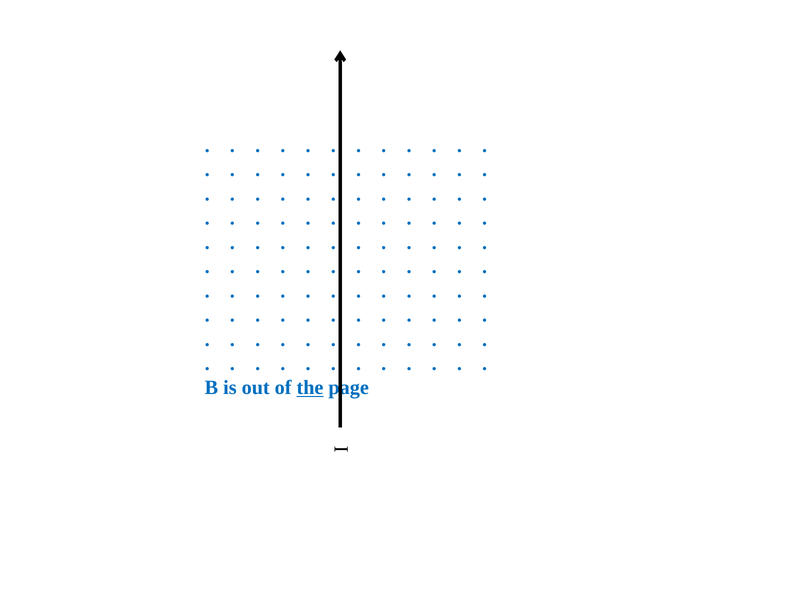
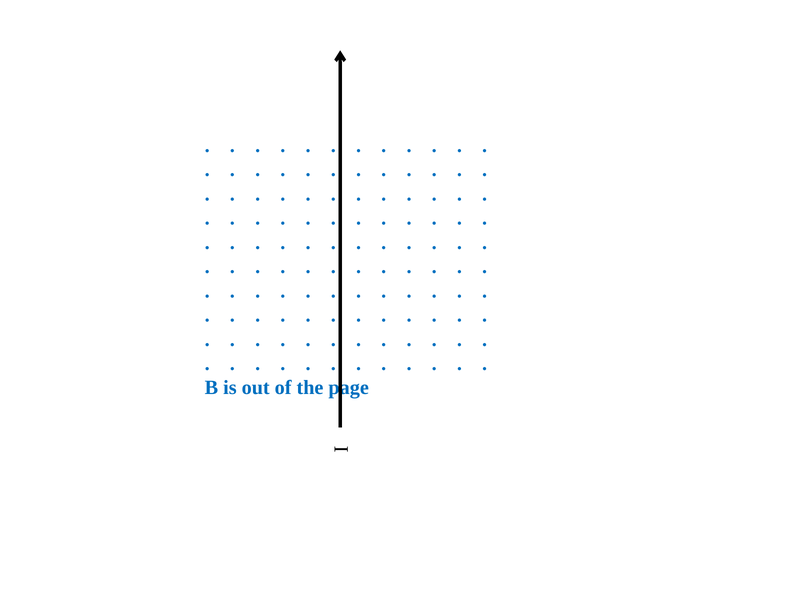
the underline: present -> none (310, 388)
